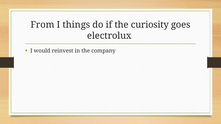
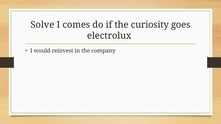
From: From -> Solve (42, 25)
things: things -> comes (76, 25)
